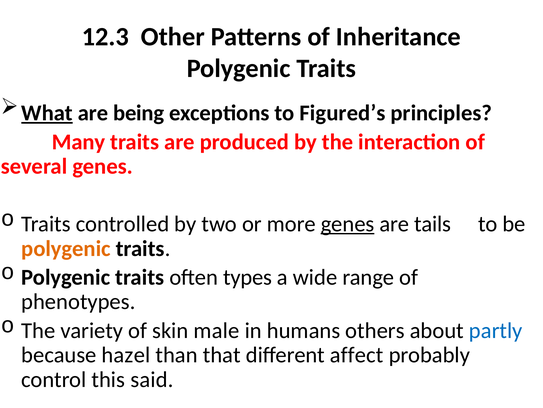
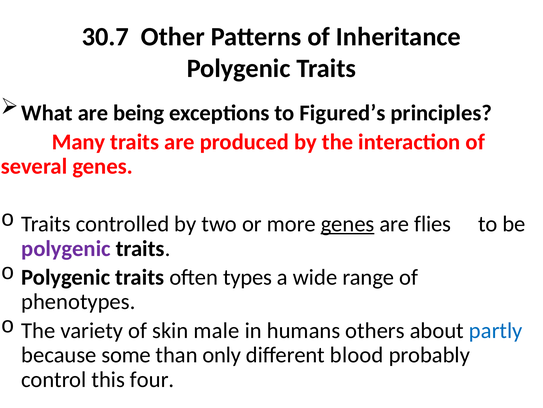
12.3: 12.3 -> 30.7 (105, 37)
What underline: present -> none (47, 113)
tails: tails -> flies (433, 224)
polygenic colour: orange -> purple (66, 248)
hazel: hazel -> some (126, 355)
that: that -> only (222, 355)
affect: affect -> blood (357, 355)
said: said -> four (152, 379)
